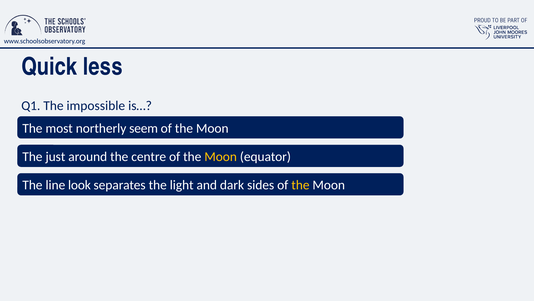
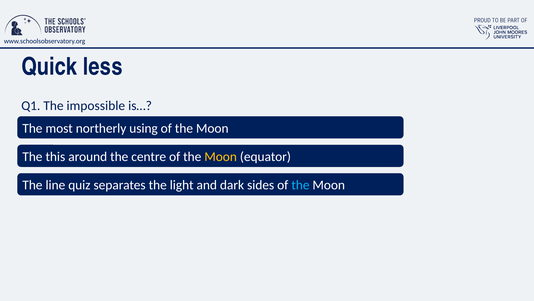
seem: seem -> using (144, 128)
just: just -> this (55, 156)
look: look -> quiz (79, 185)
the colour: yellow -> light blue (300, 185)
